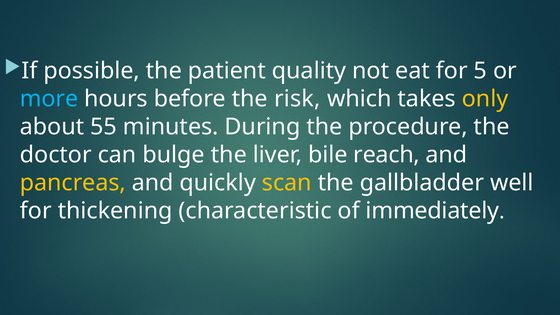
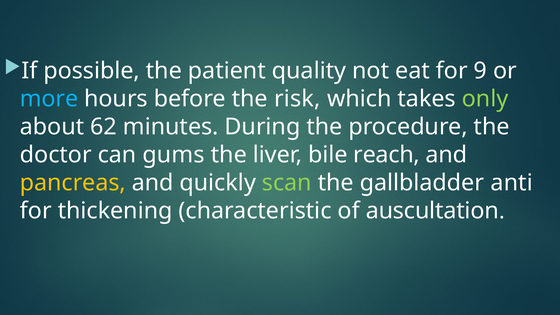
5: 5 -> 9 (480, 71)
only colour: yellow -> light green (485, 99)
55: 55 -> 62 (104, 127)
bulge: bulge -> gums (174, 155)
scan colour: yellow -> light green (287, 183)
well: well -> anti (512, 183)
immediately: immediately -> auscultation (432, 211)
